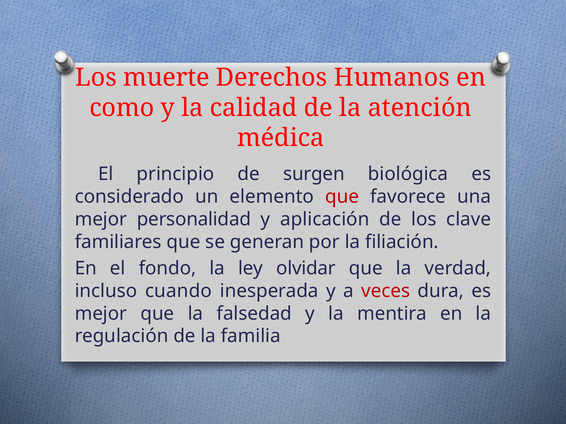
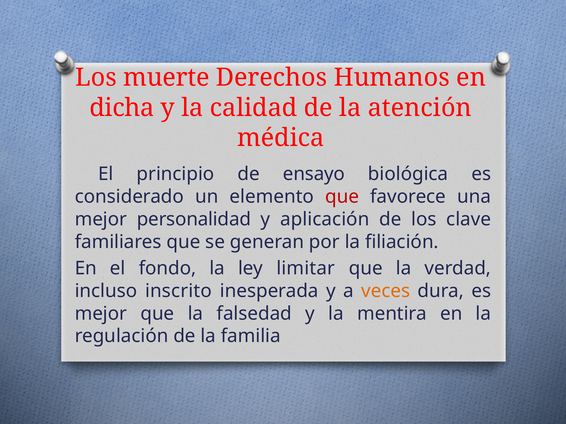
como: como -> dicha (122, 108)
surgen: surgen -> ensayo (314, 174)
olvidar: olvidar -> limitar (306, 269)
cuando: cuando -> inscrito (178, 291)
veces colour: red -> orange (386, 291)
